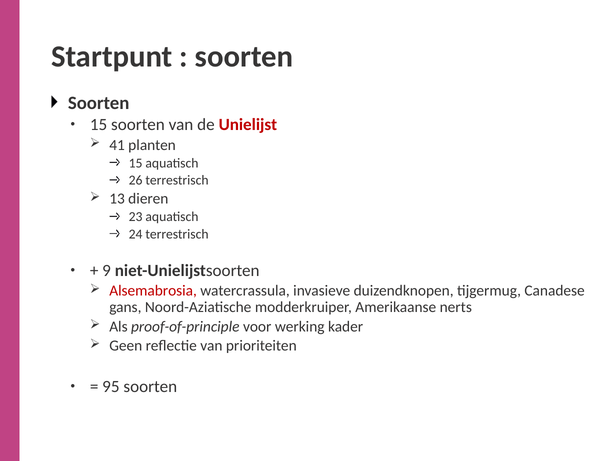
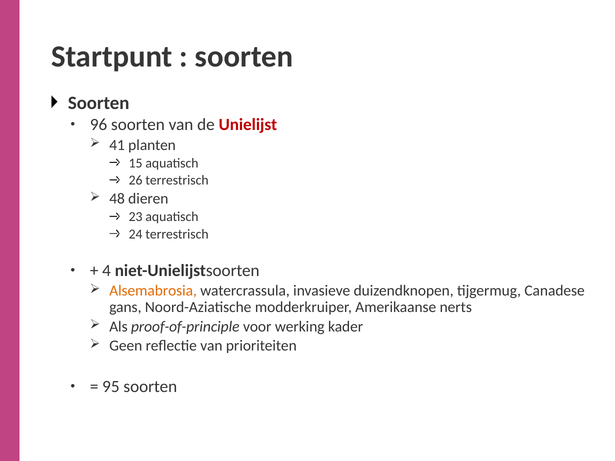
15: 15 -> 96 (99, 125)
13: 13 -> 48 (117, 199)
9: 9 -> 4 (107, 271)
Alsemabrosia colour: red -> orange (153, 291)
